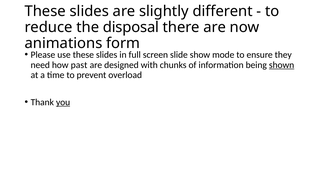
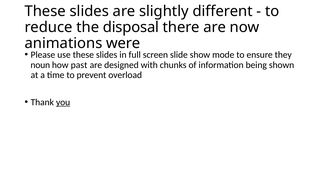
form: form -> were (123, 43)
need: need -> noun (40, 65)
shown underline: present -> none (282, 65)
